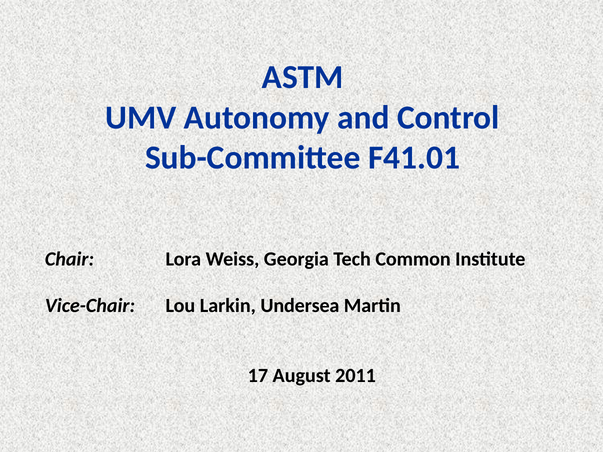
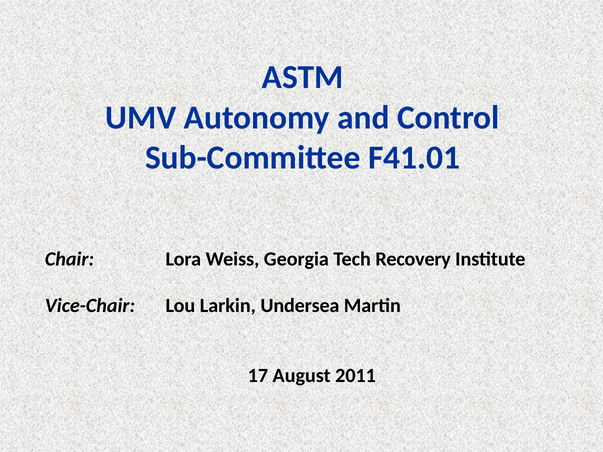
Common: Common -> Recovery (413, 259)
